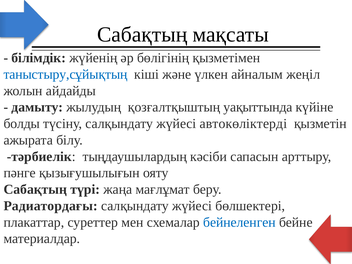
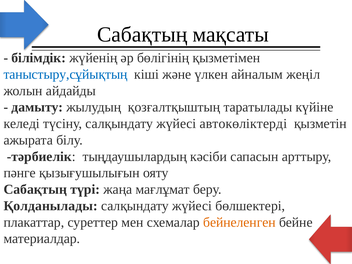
уақыттында: уақыттында -> таратылады (258, 107)
болды: болды -> келеді (22, 124)
Радиатордағы: Радиатордағы -> Қолданылады (51, 206)
бейнеленген colour: blue -> orange (239, 222)
